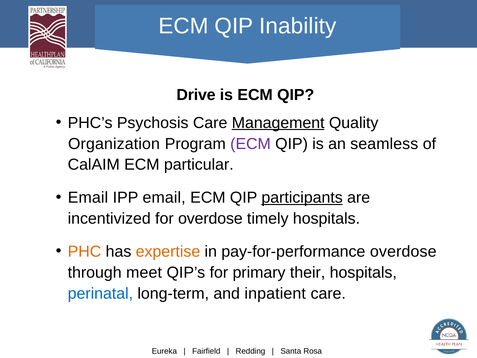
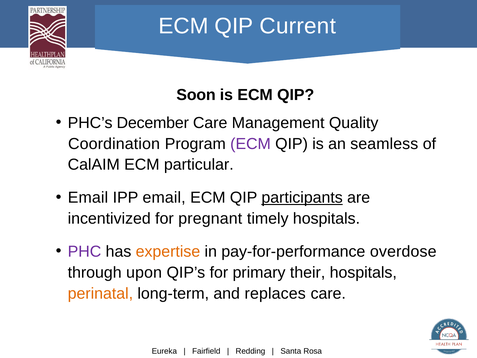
Inability: Inability -> Current (298, 26)
Drive: Drive -> Soon (196, 95)
Psychosis: Psychosis -> December (153, 123)
Management underline: present -> none (278, 123)
Organization: Organization -> Coordination (114, 144)
for overdose: overdose -> pregnant (210, 219)
PHC colour: orange -> purple (84, 251)
meet: meet -> upon (144, 272)
perinatal colour: blue -> orange (100, 293)
inpatient: inpatient -> replaces (275, 293)
